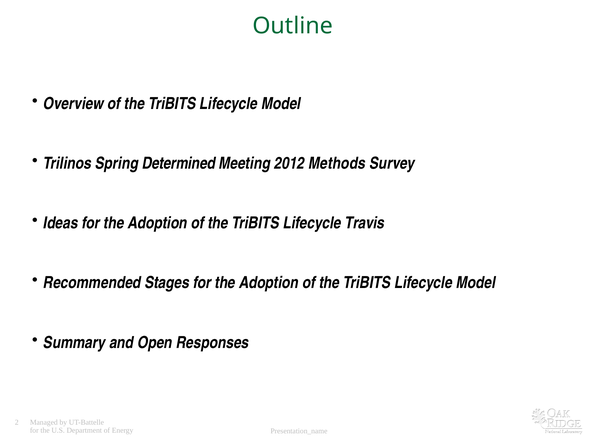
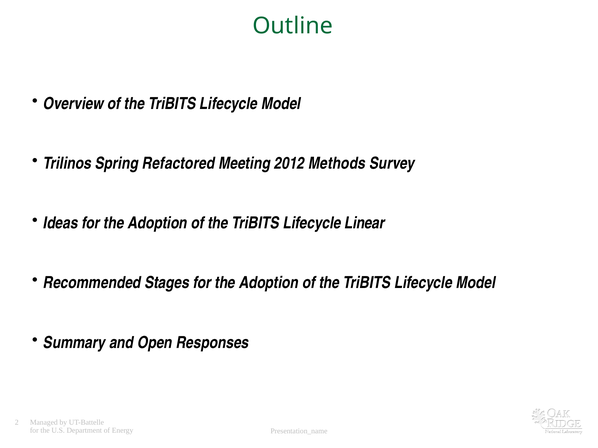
Determined: Determined -> Refactored (179, 164)
Travis: Travis -> Linear (365, 223)
